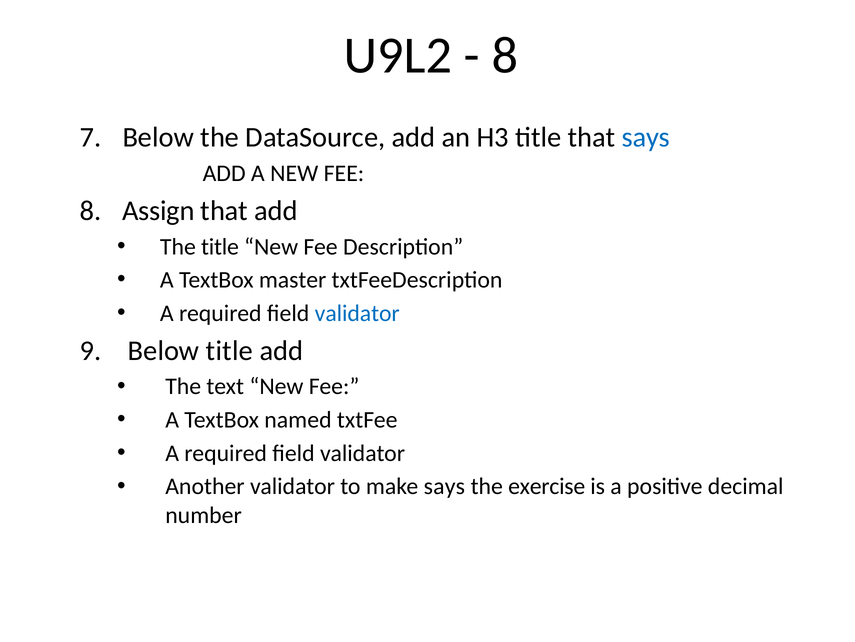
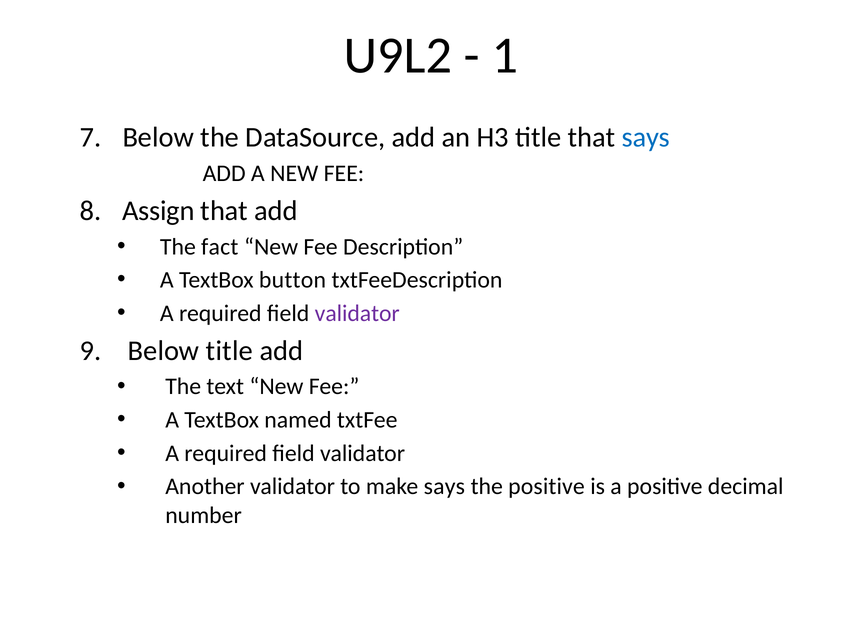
8: 8 -> 1 (505, 56)
The title: title -> fact (220, 246)
master: master -> button (292, 280)
validator colour: blue -> purple (357, 313)
the exercise: exercise -> positive (547, 486)
